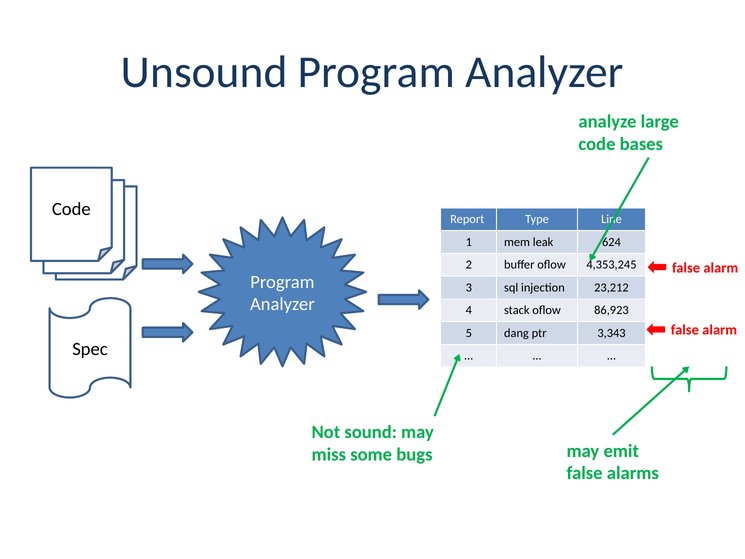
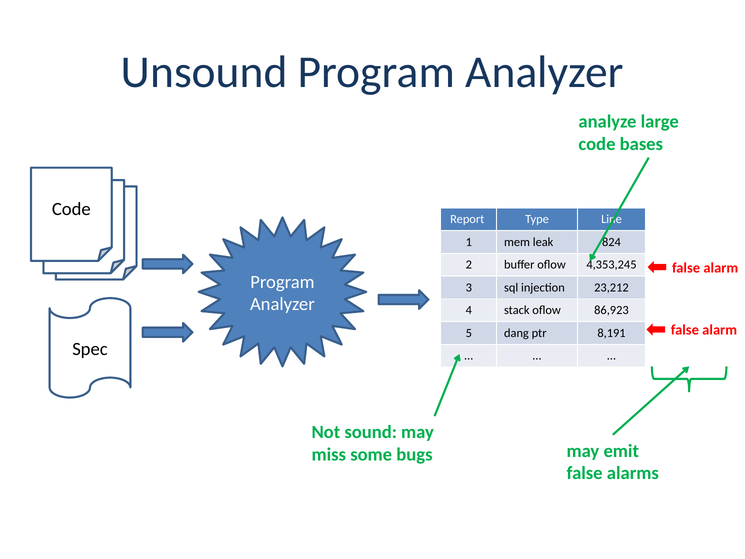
624: 624 -> 824 (611, 242)
3,343: 3,343 -> 8,191 (612, 333)
